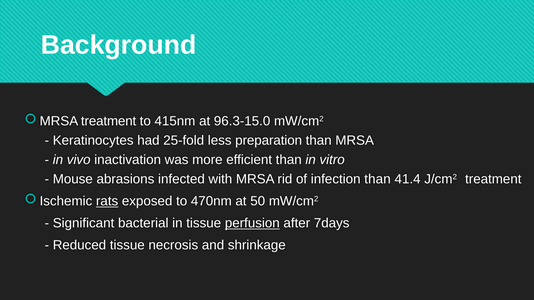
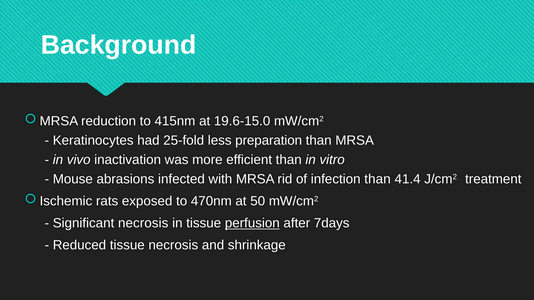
treatment: treatment -> reduction (109, 121)
96.3-15.0: 96.3-15.0 -> 19.6-15.0 (242, 121)
rats underline: present -> none (107, 201)
Significant bacterial: bacterial -> necrosis (143, 224)
